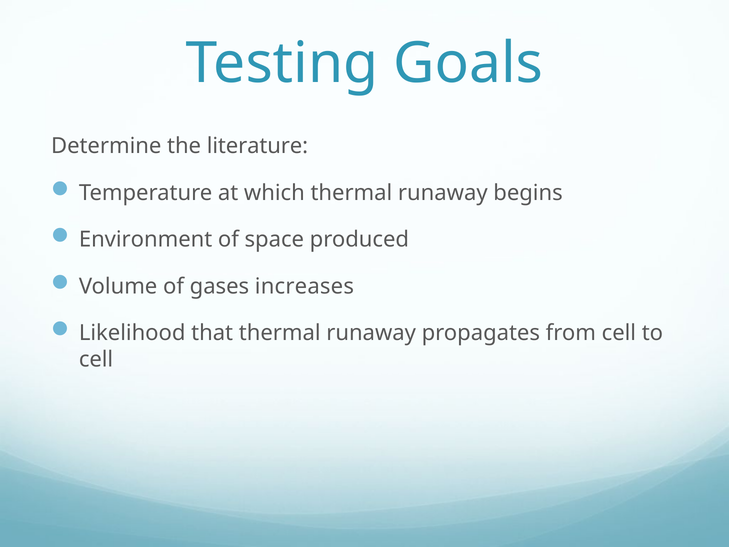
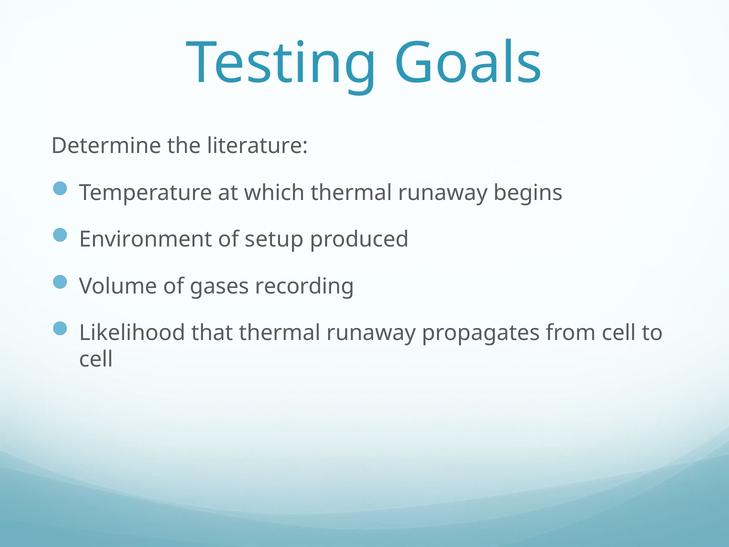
space: space -> setup (274, 240)
increases: increases -> recording (305, 286)
